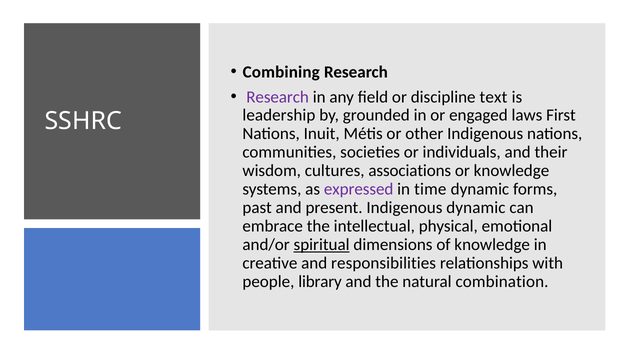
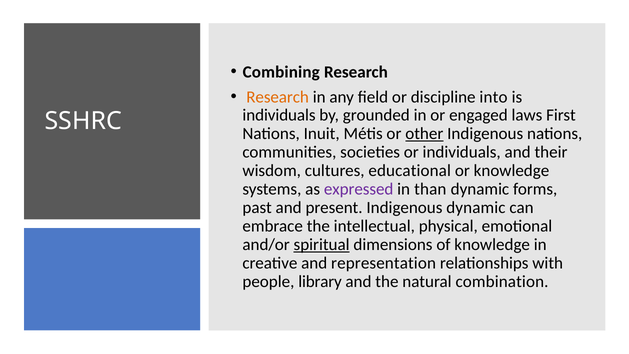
Research colour: purple -> orange (278, 97)
text: text -> into (493, 97)
leadership: leadership -> individuals (279, 115)
other underline: none -> present (424, 134)
associations: associations -> educational (410, 171)
time: time -> than (430, 189)
responsibilities: responsibilities -> representation (384, 263)
